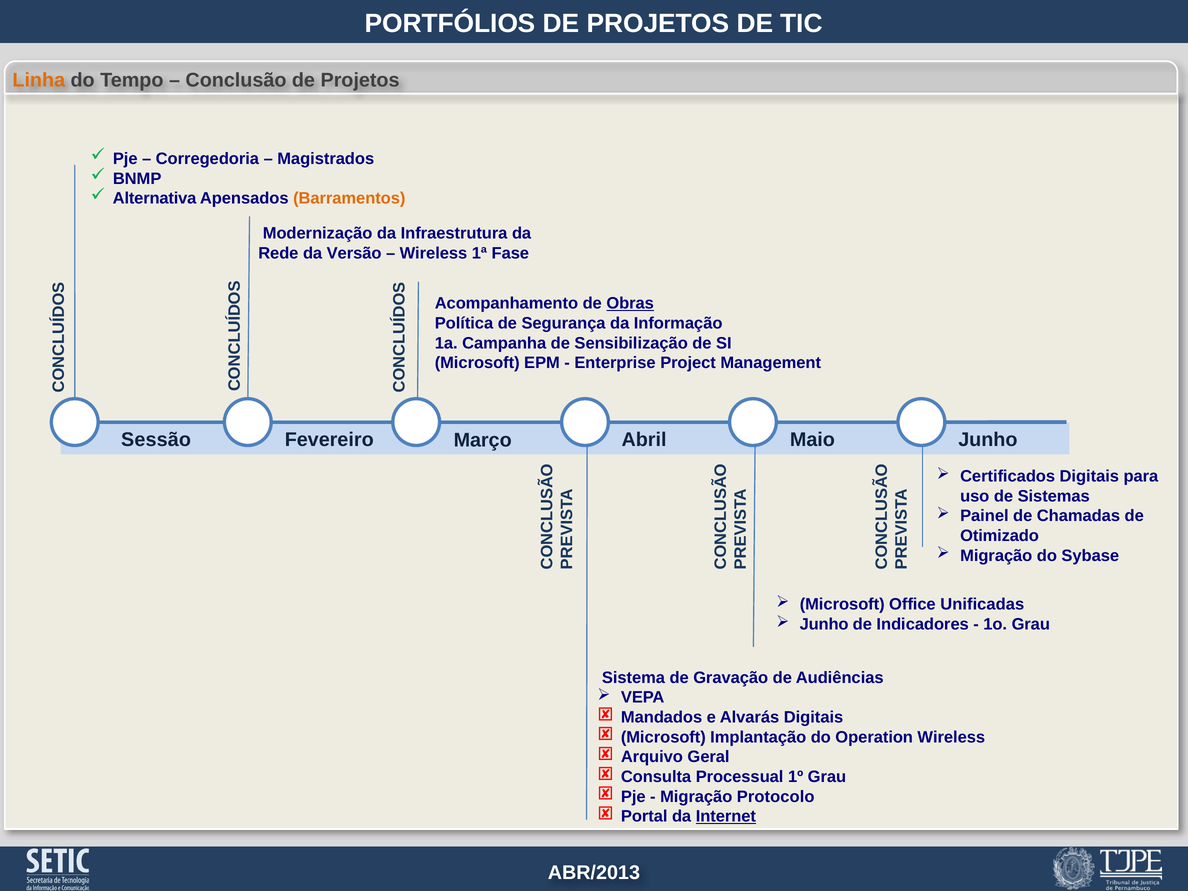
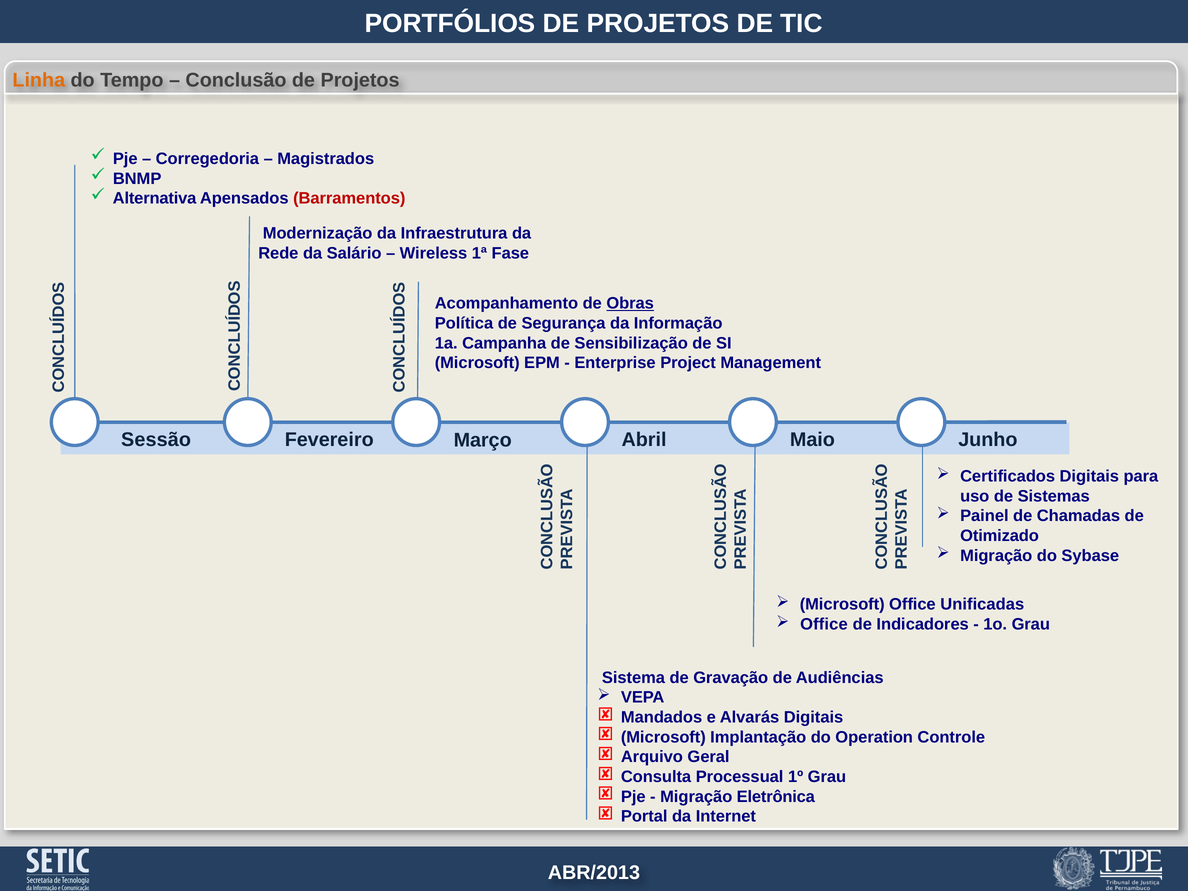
Barramentos colour: orange -> red (349, 198)
Versão: Versão -> Salário (354, 253)
Junho: Junho -> Office (824, 624)
Operation Wireless: Wireless -> Controle (951, 737)
Protocolo: Protocolo -> Eletrônica (776, 797)
Internet underline: present -> none (726, 817)
